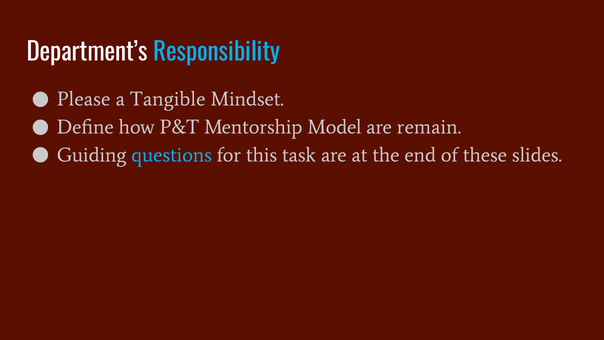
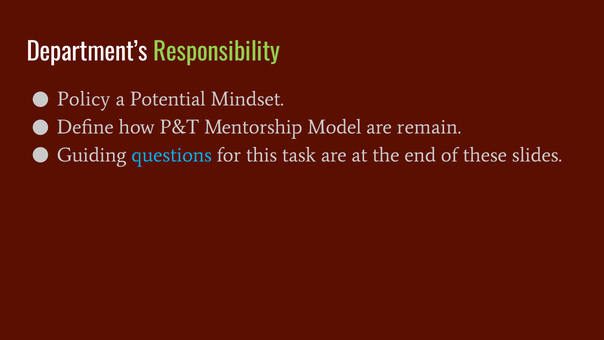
Responsibility colour: light blue -> light green (217, 52)
Please: Please -> Policy (84, 99)
Tangible: Tangible -> Potential (168, 99)
